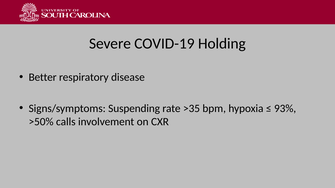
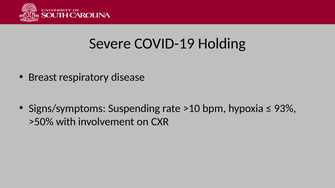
Better: Better -> Breast (43, 77)
>35: >35 -> >10 (192, 109)
calls: calls -> with (66, 122)
